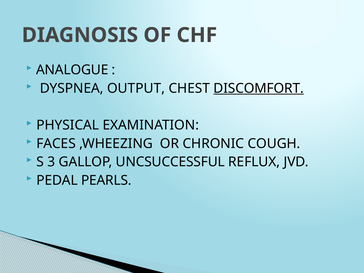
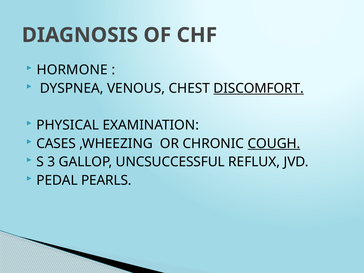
ANALOGUE: ANALOGUE -> HORMONE (72, 70)
OUTPUT: OUTPUT -> VENOUS (136, 88)
FACES: FACES -> CASES (56, 144)
COUGH underline: none -> present (274, 144)
